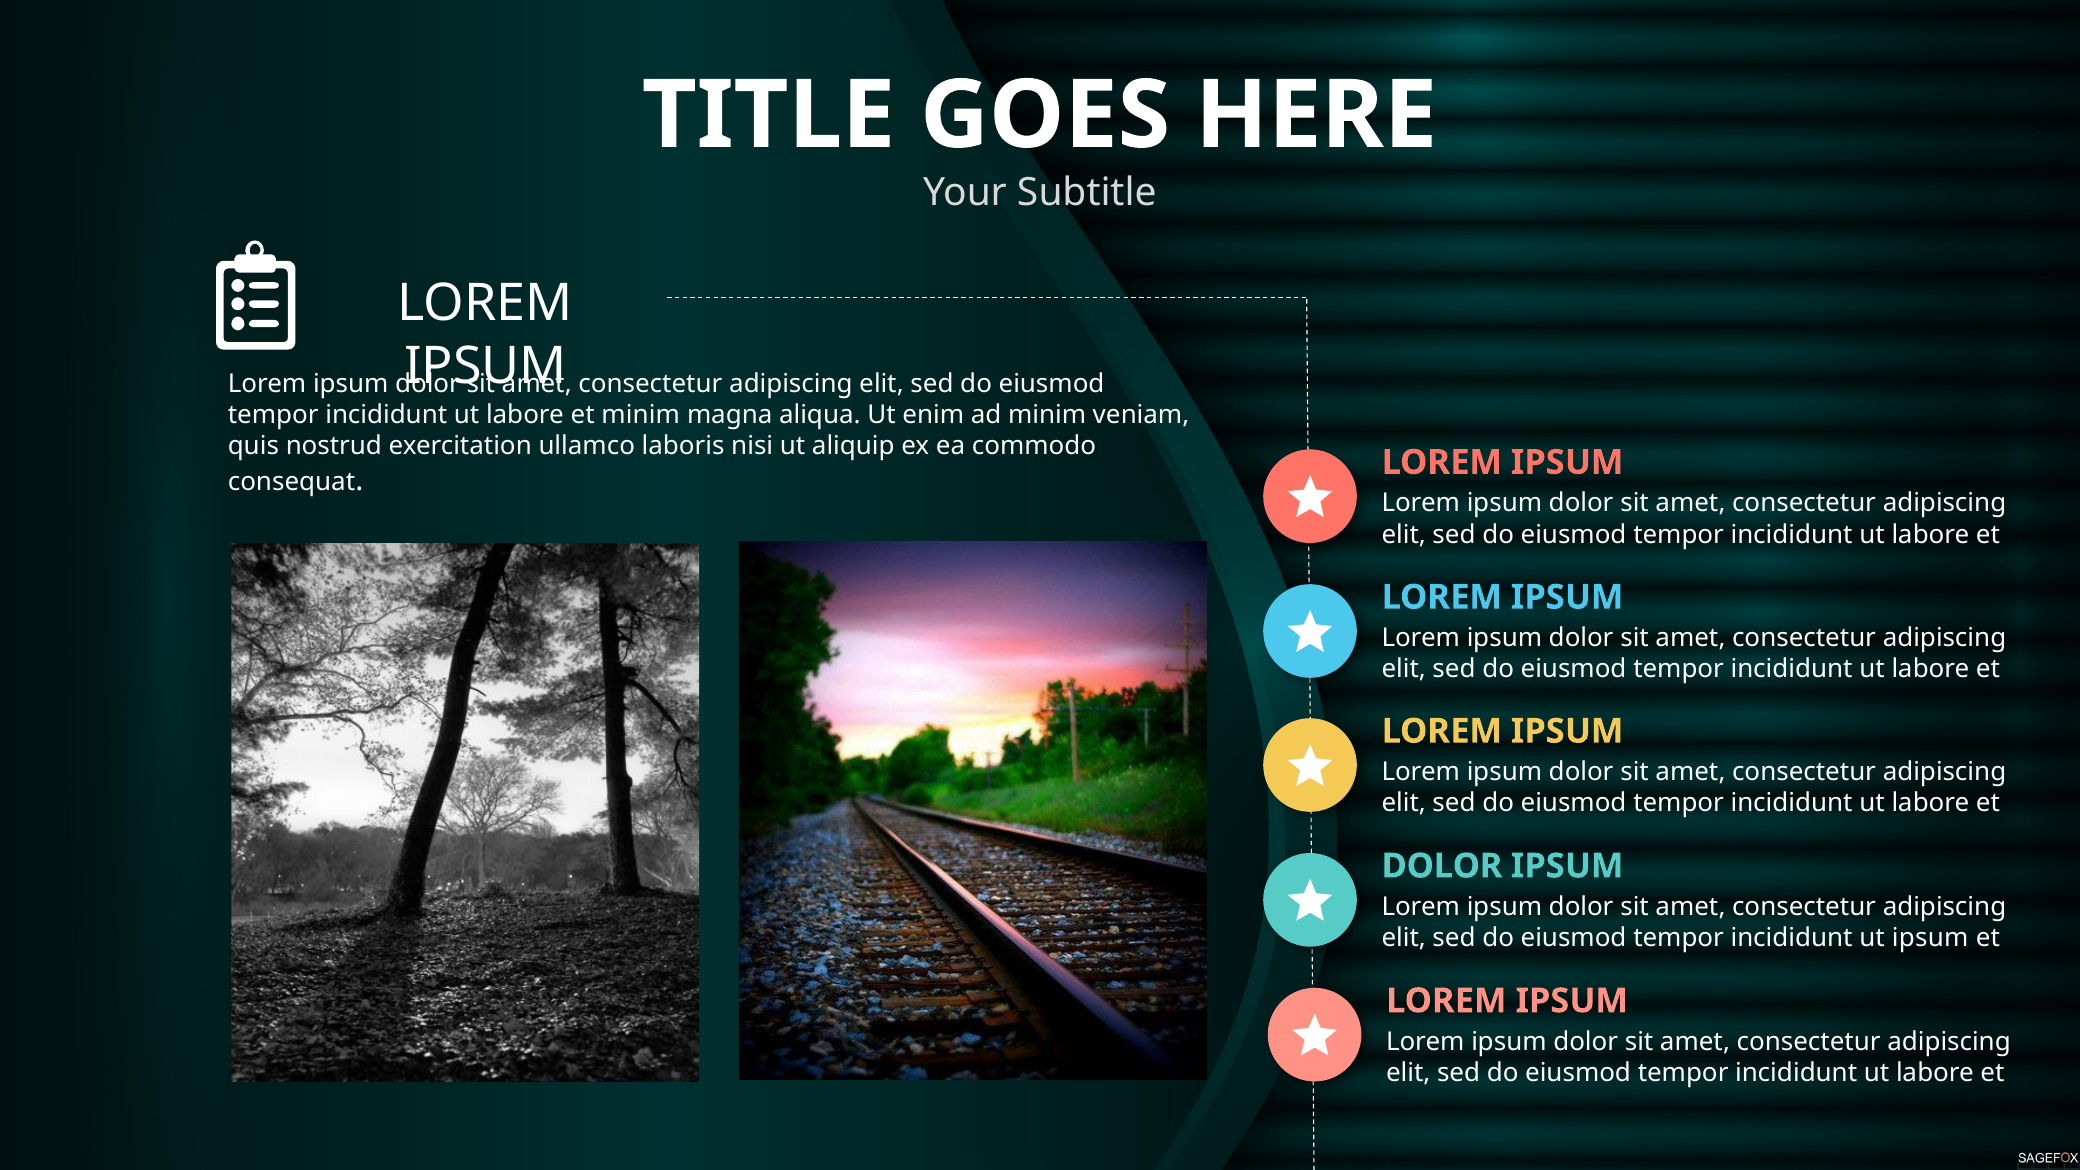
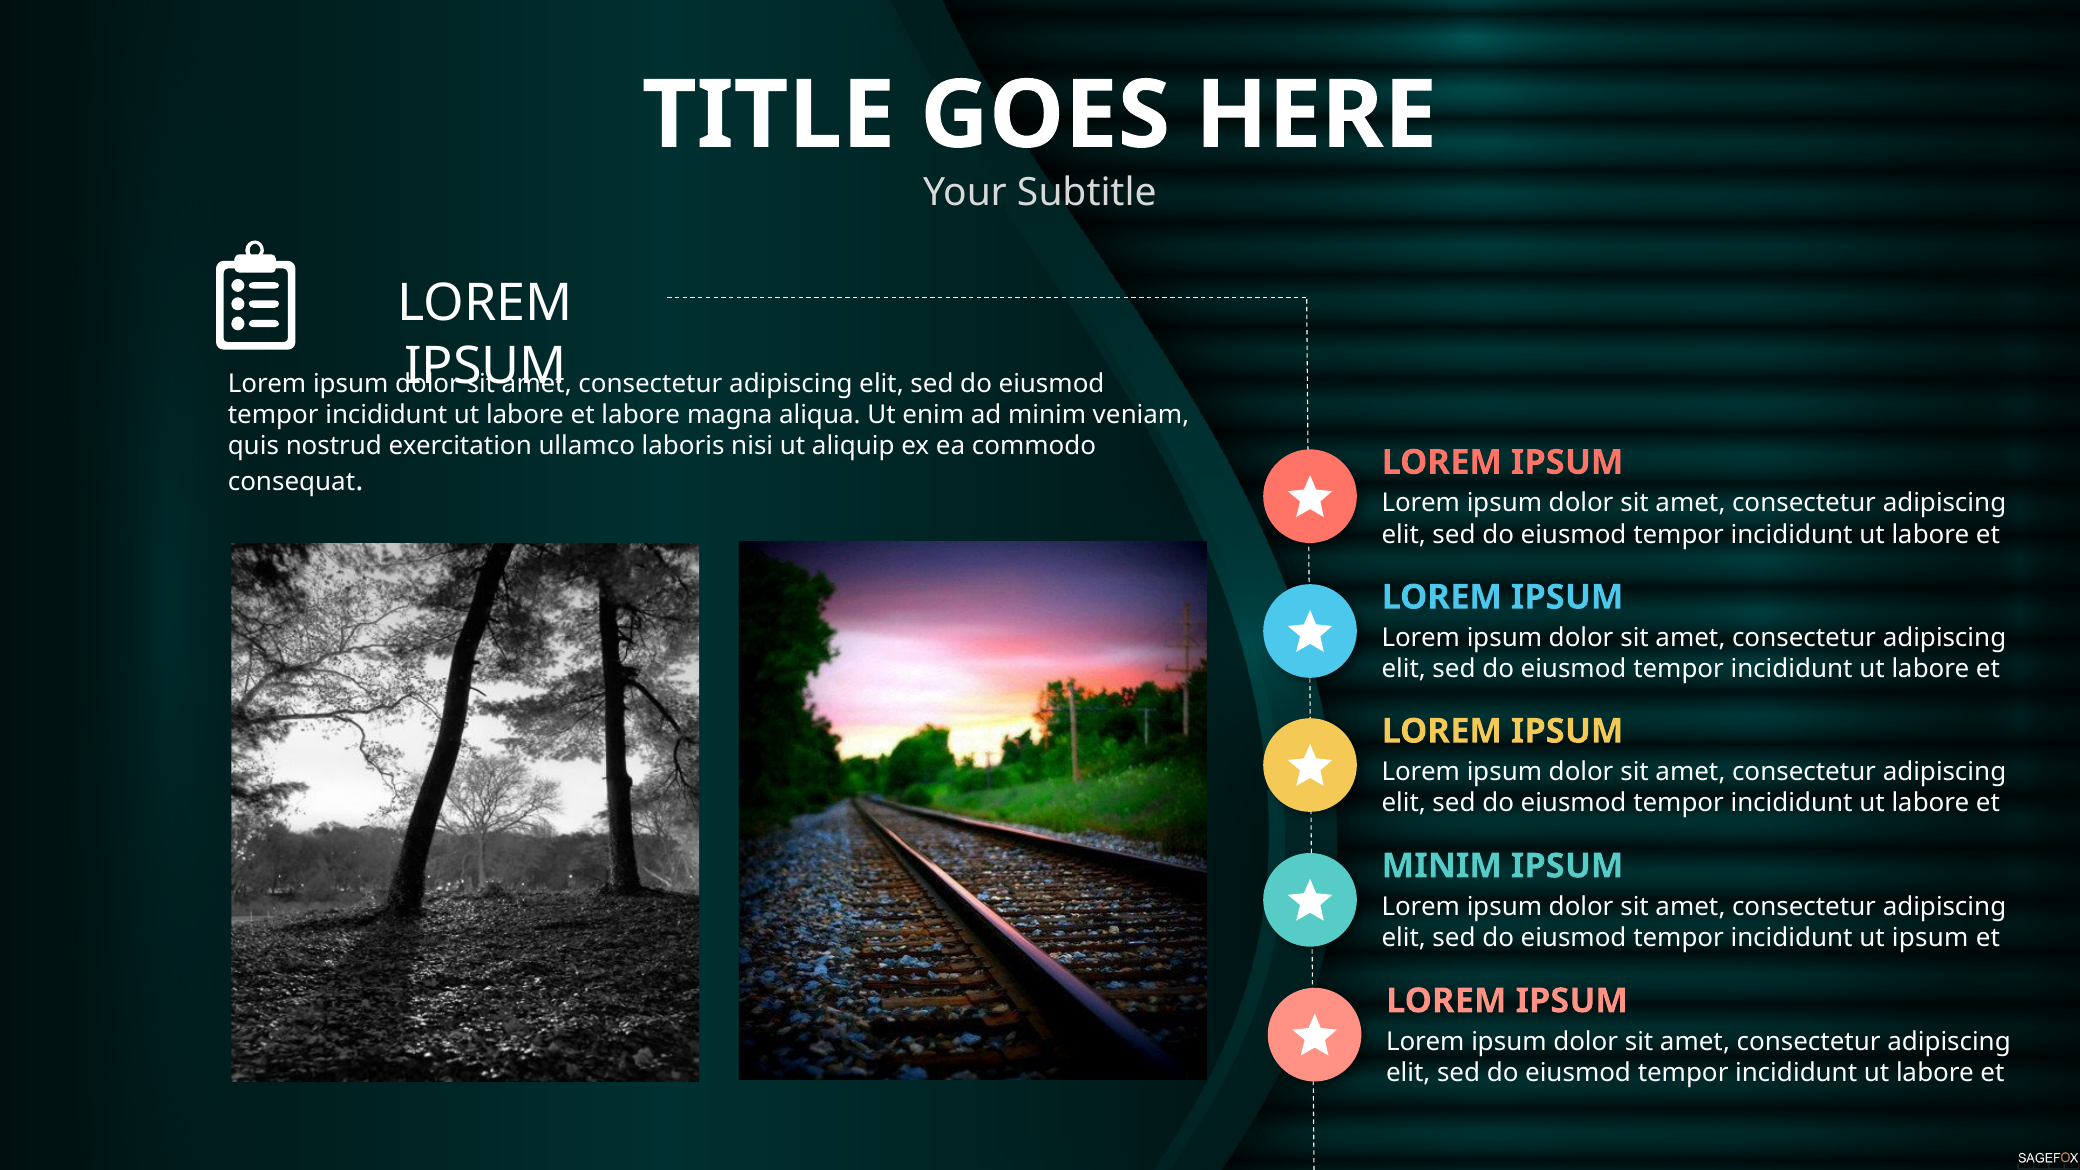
et minim: minim -> labore (641, 415)
DOLOR: DOLOR -> MINIM (1442, 866)
